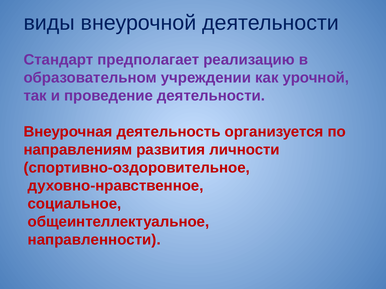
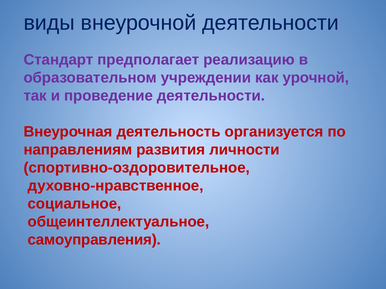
направленности: направленности -> самоуправления (94, 240)
